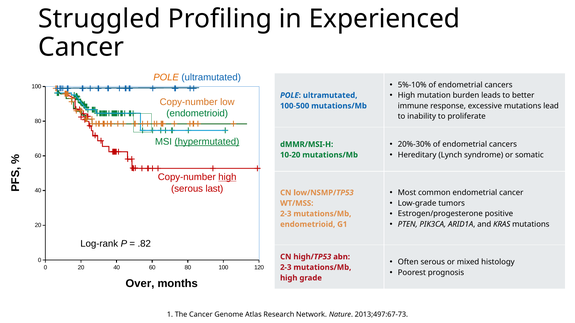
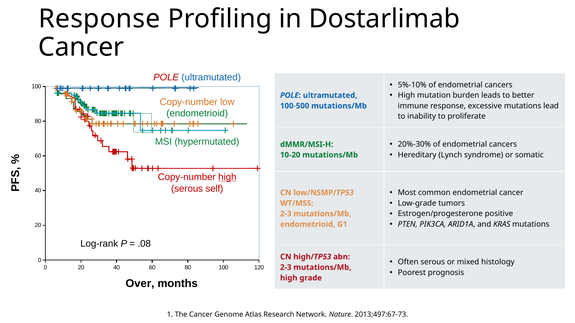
Struggled: Struggled -> Response (99, 19)
Experienced: Experienced -> Dostarlimab (384, 19)
POLE colour: orange -> red (166, 77)
hypermutated underline: present -> none (207, 142)
last: last -> self (214, 189)
.82: .82 -> .08 (144, 244)
